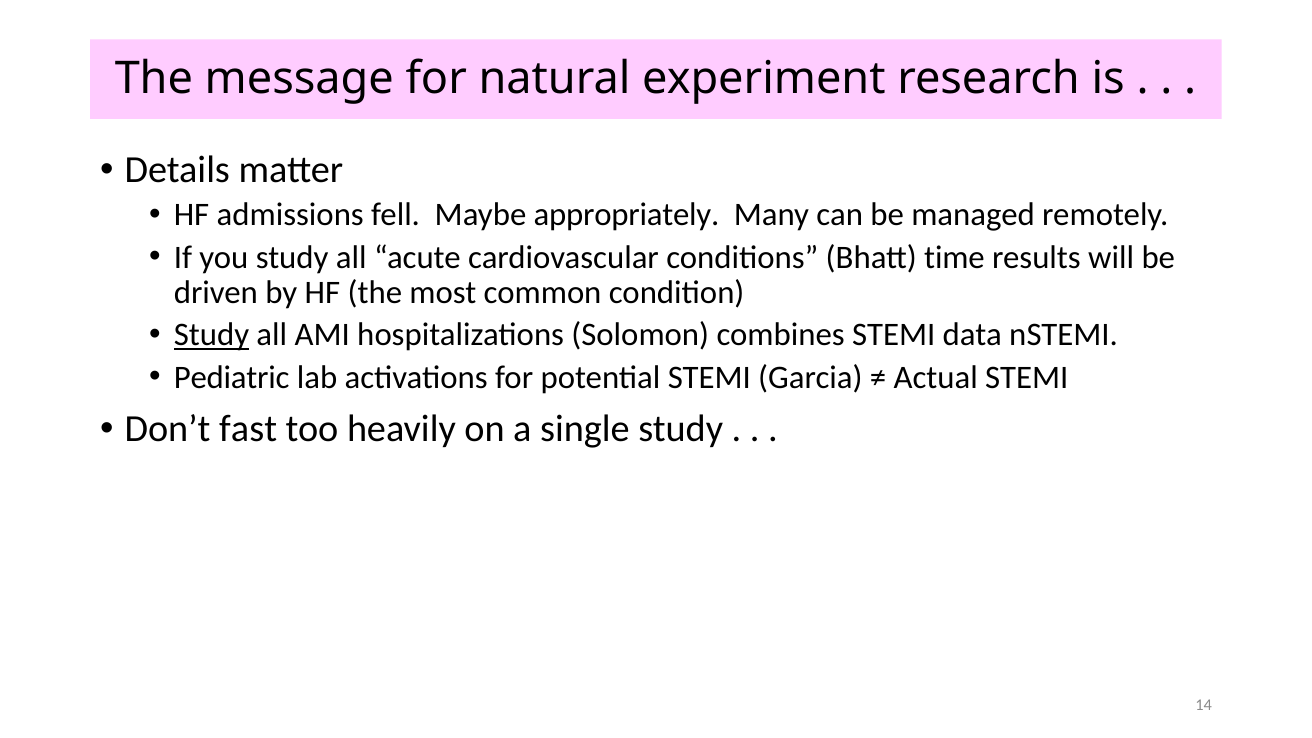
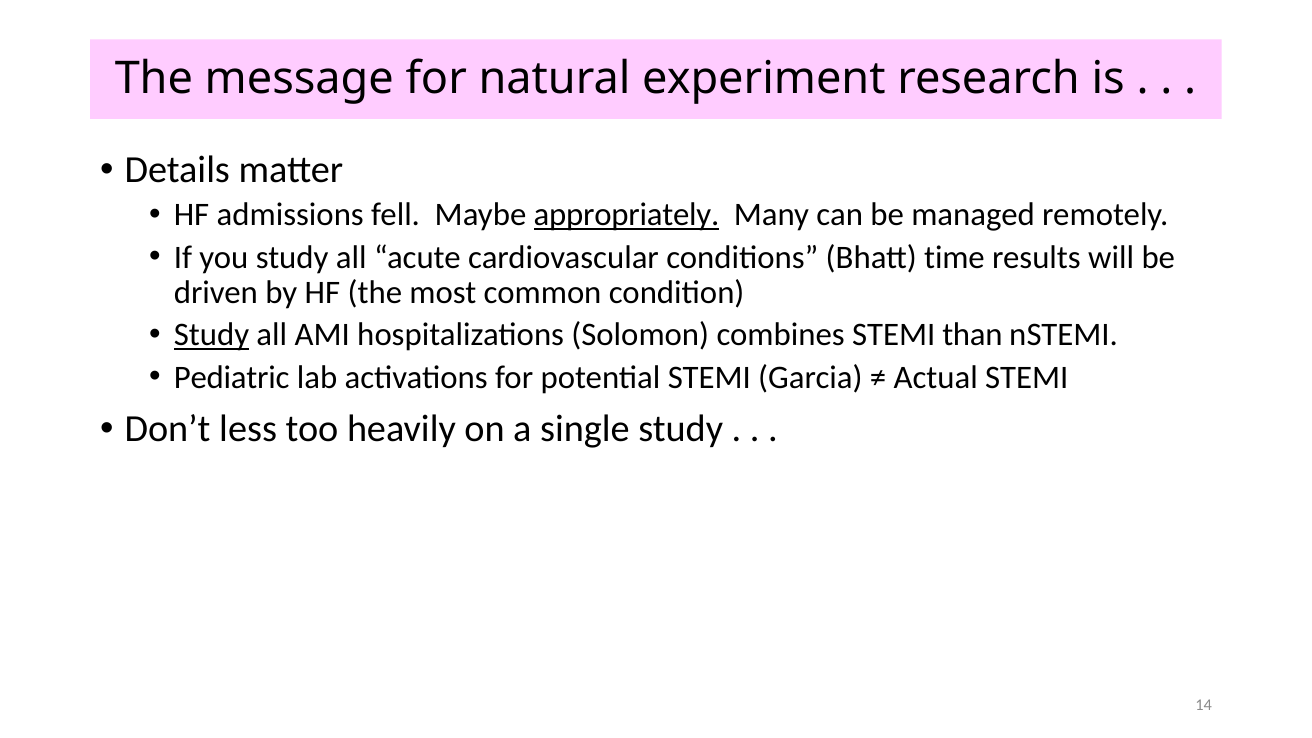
appropriately underline: none -> present (627, 215)
data: data -> than (972, 335)
fast: fast -> less (248, 429)
